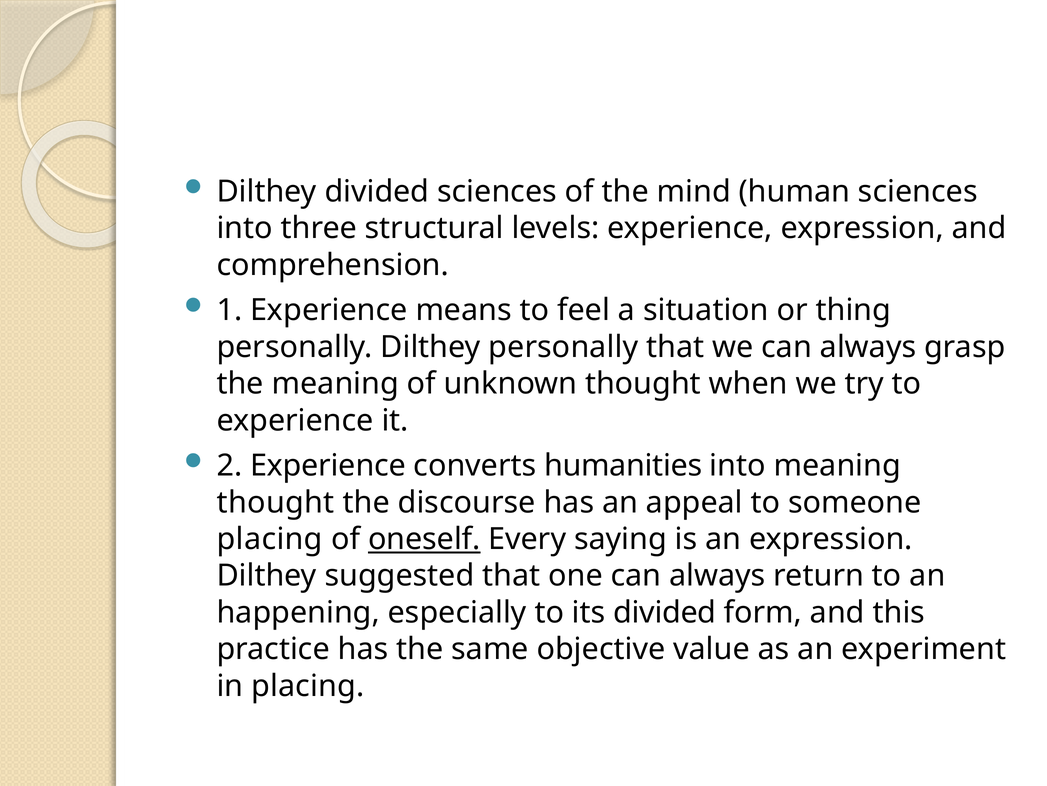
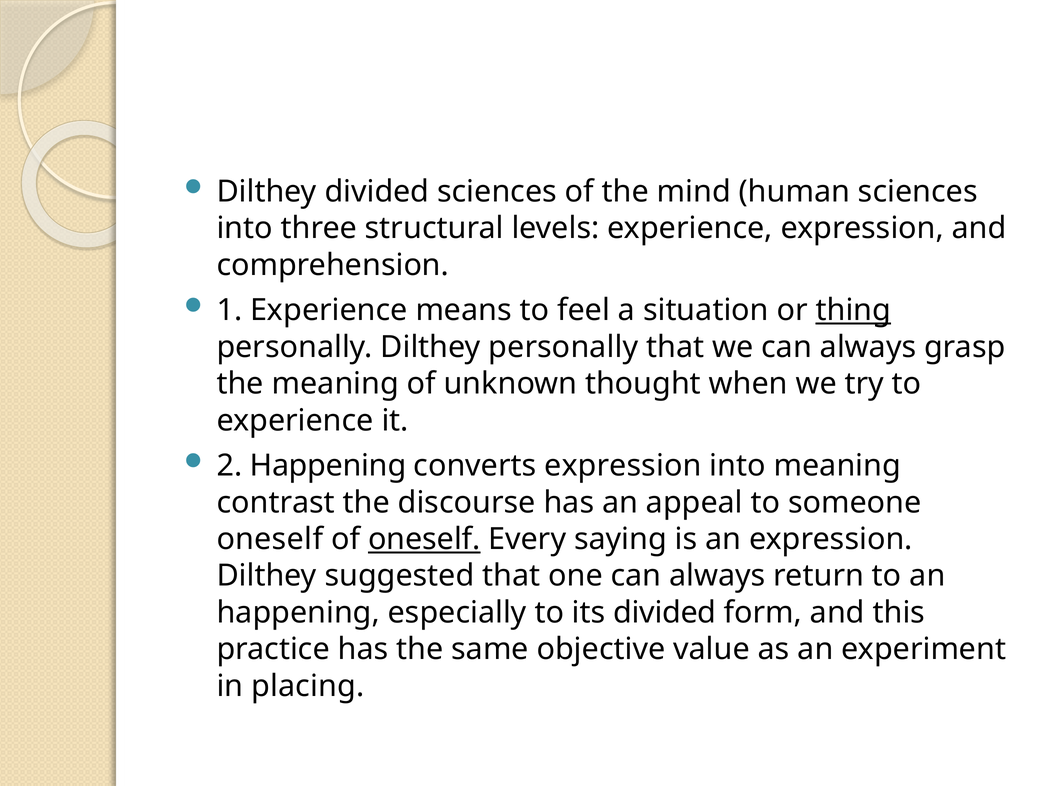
thing underline: none -> present (853, 310)
2 Experience: Experience -> Happening (328, 465)
converts humanities: humanities -> expression (623, 465)
thought: thought -> contrast (276, 502)
placing: placing -> oneself (270, 539)
